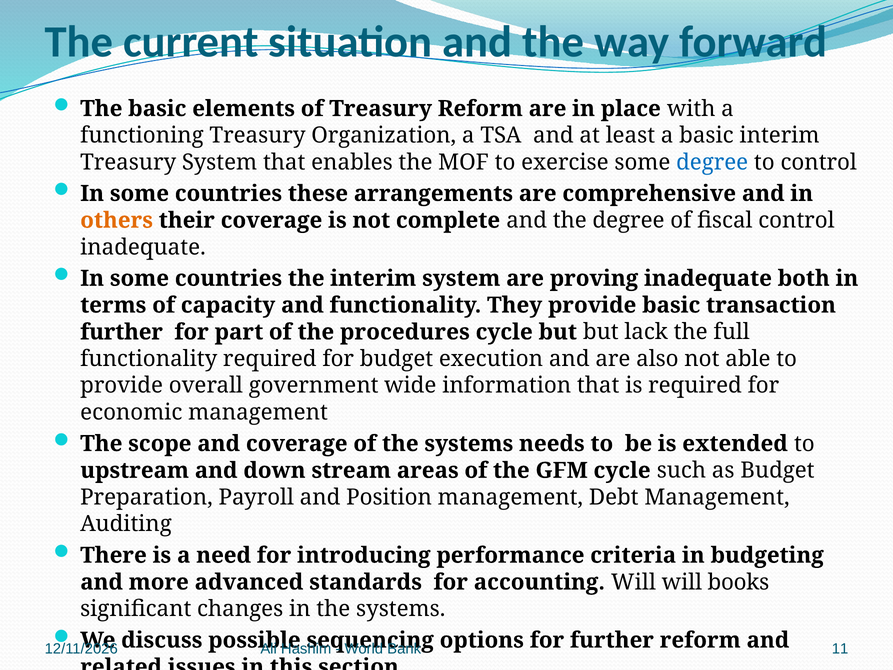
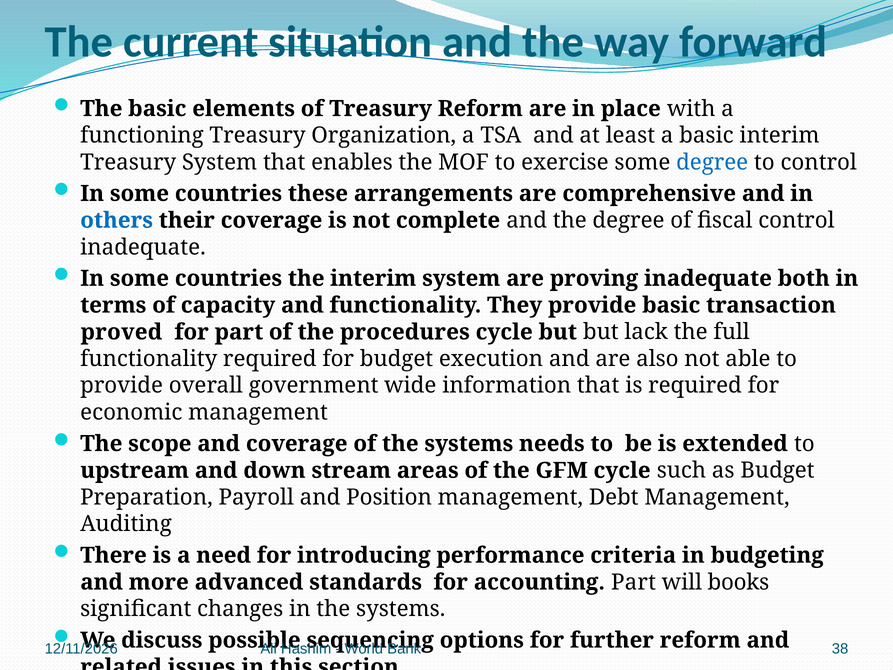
others colour: orange -> blue (117, 220)
further: further -> proved (121, 332)
accounting Will: Will -> Part (634, 582)
11: 11 -> 38 (840, 648)
